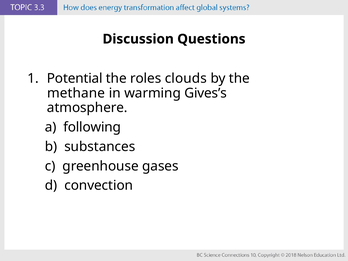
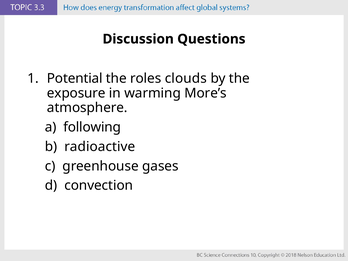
methane: methane -> exposure (76, 93)
Gives’s: Gives’s -> More’s (206, 93)
substances: substances -> radioactive (100, 147)
